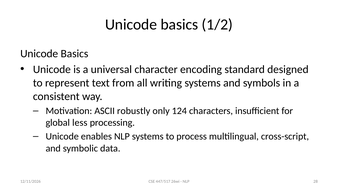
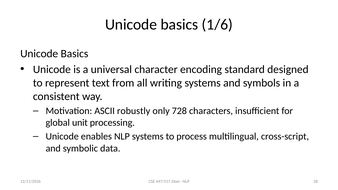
1/2: 1/2 -> 1/6 (217, 25)
124: 124 -> 728 (179, 111)
less: less -> unit (80, 123)
